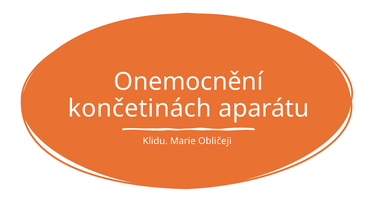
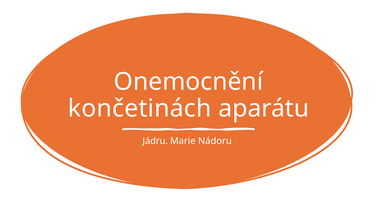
Klidu: Klidu -> Jádru (155, 141)
Obličeji: Obličeji -> Nádoru (215, 141)
